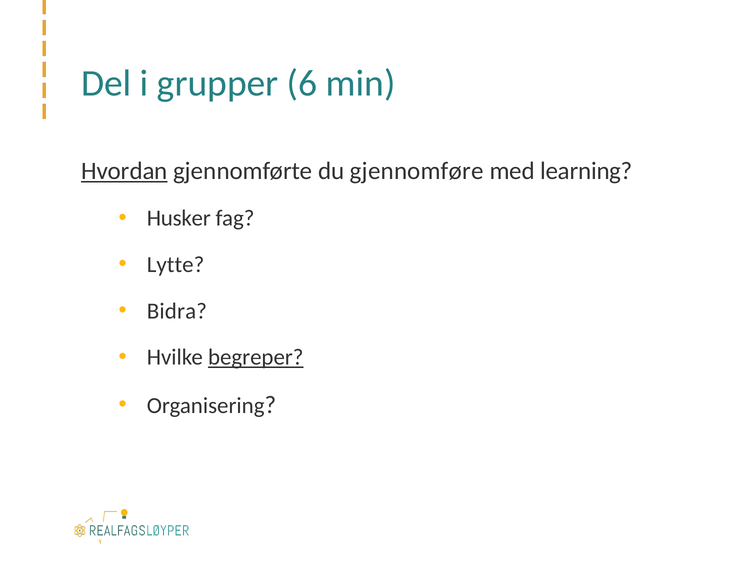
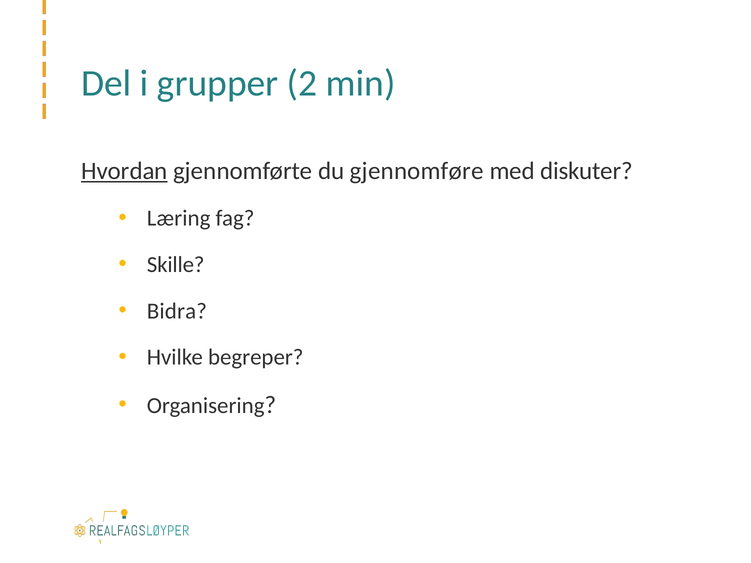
6: 6 -> 2 (302, 83)
learning: learning -> diskuter (586, 171)
Husker: Husker -> Læring (179, 218)
Lytte: Lytte -> Skille (176, 265)
begreper underline: present -> none (256, 357)
